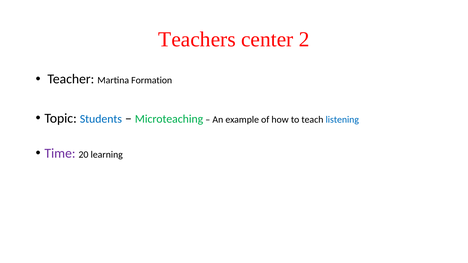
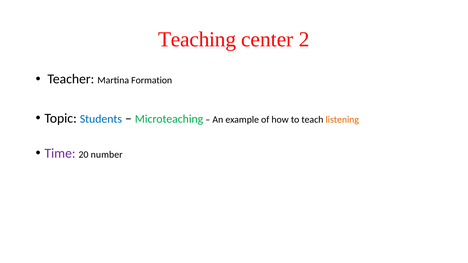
Teachers: Teachers -> Teaching (197, 39)
listening colour: blue -> orange (342, 120)
learning: learning -> number (107, 155)
